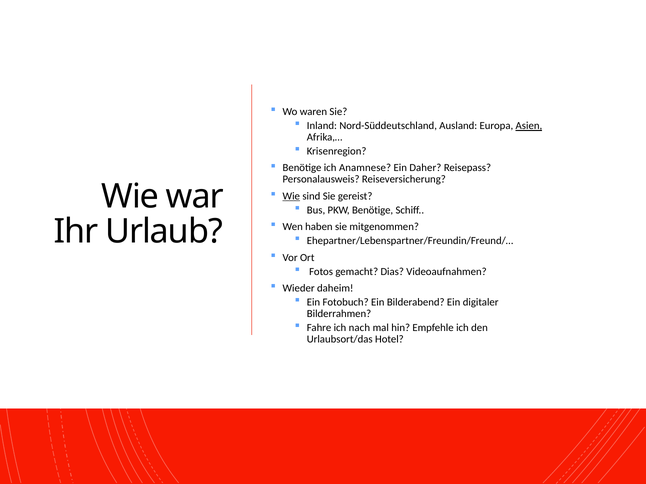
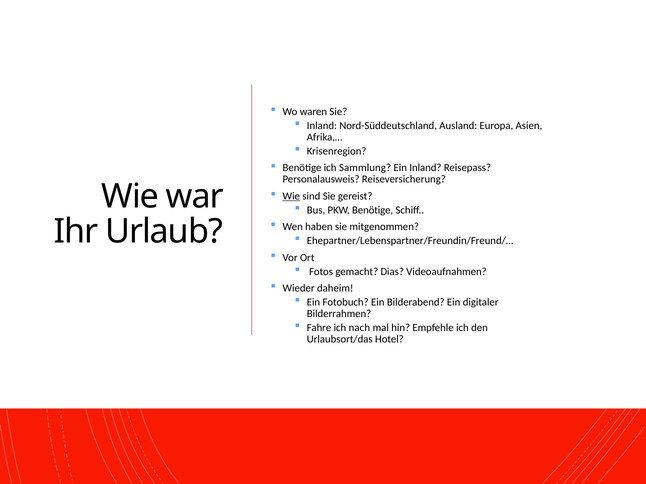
Asien underline: present -> none (529, 126)
Anamnese: Anamnese -> Sammlung (365, 168)
Ein Daher: Daher -> Inland (425, 168)
